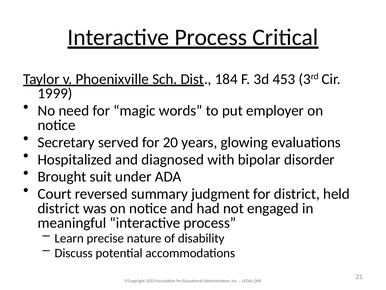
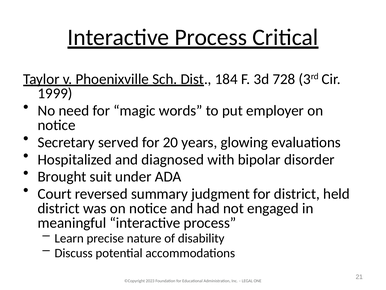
453: 453 -> 728 (284, 79)
